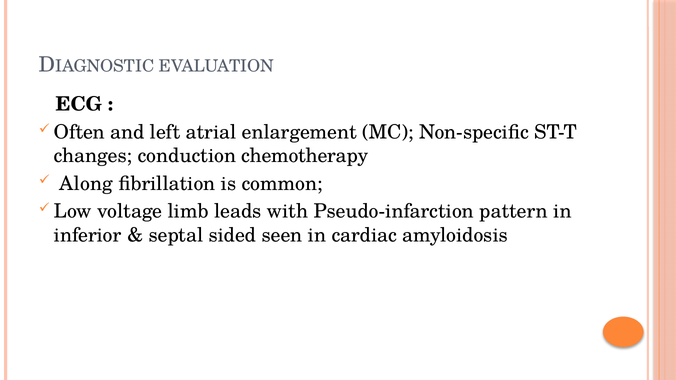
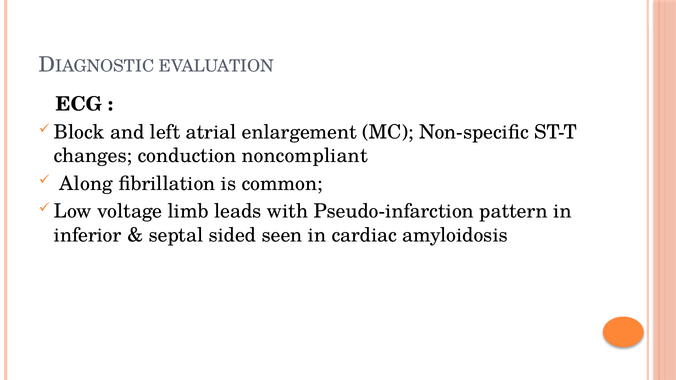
Often: Often -> Block (79, 132)
chemotherapy: chemotherapy -> noncompliant (305, 156)
